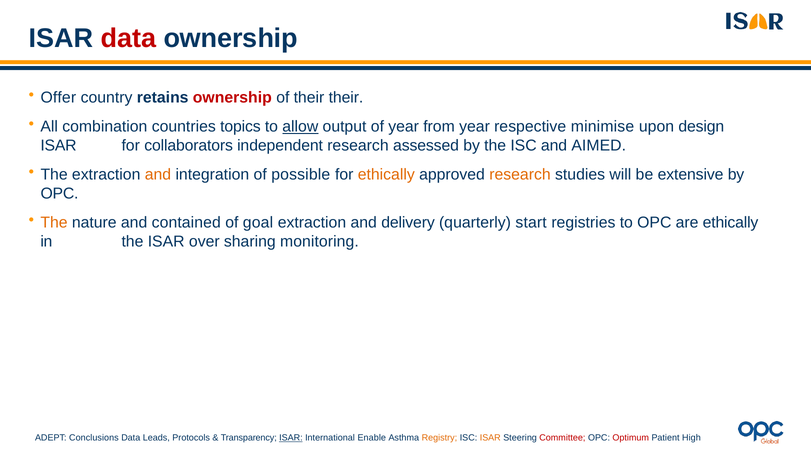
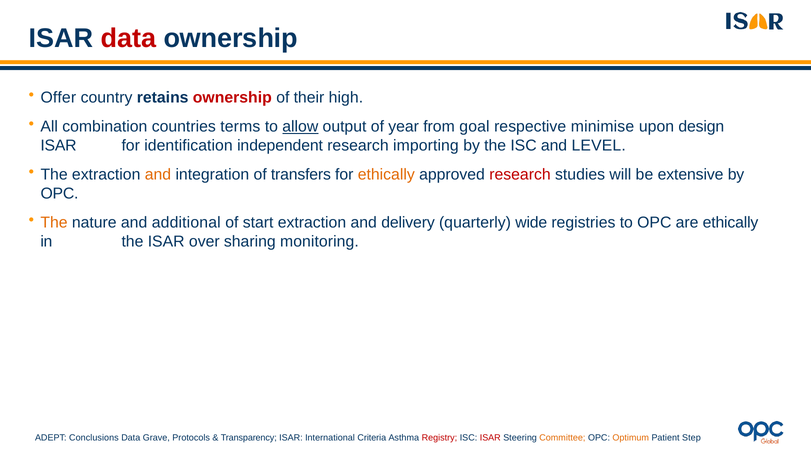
their their: their -> high (346, 97)
topics: topics -> terms (240, 127)
from year: year -> goal (474, 127)
collaborators: collaborators -> identification (188, 146)
assessed: assessed -> importing (426, 146)
AIMED: AIMED -> LEVEL (599, 146)
possible: possible -> transfers (301, 175)
research colour: orange -> red (520, 175)
contained: contained -> additional (186, 223)
goal: goal -> start (258, 223)
start: start -> wide (531, 223)
Leads: Leads -> Grave (156, 438)
ISAR underline: present -> none (291, 438)
Enable: Enable -> Criteria (372, 438)
Registry colour: orange -> red (439, 438)
ISAR colour: orange -> red (490, 438)
Committee colour: red -> orange (562, 438)
Optimum colour: red -> orange (631, 438)
High: High -> Step (691, 438)
